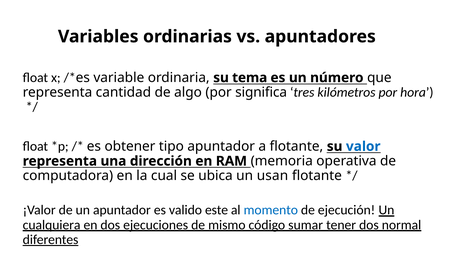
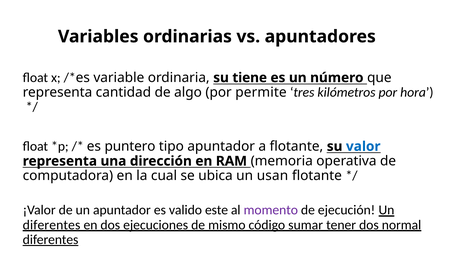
tema: tema -> tiene (250, 78)
significa: significa -> permite (261, 92)
obtener: obtener -> puntero (130, 146)
momento colour: blue -> purple (271, 210)
cualquiera: cualquiera -> diferentes (52, 225)
